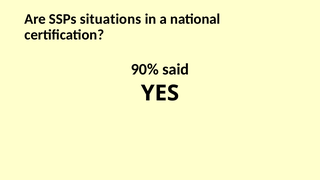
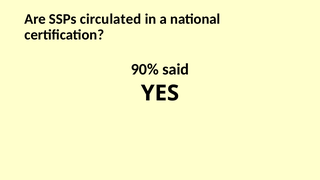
situations: situations -> circulated (111, 19)
